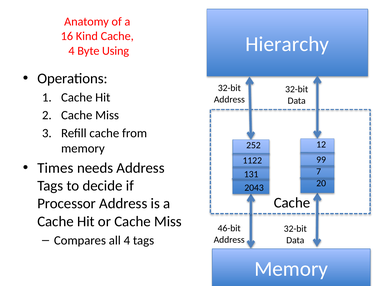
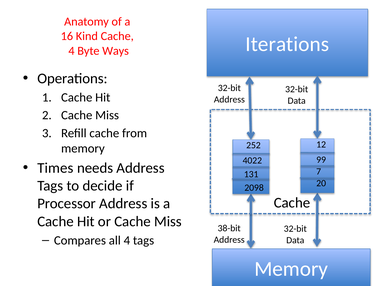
Hierarchy: Hierarchy -> Iterations (287, 44)
Using: Using -> Ways (116, 51)
1122: 1122 -> 4022 (252, 161)
2043: 2043 -> 2098 (254, 188)
46-bit: 46-bit -> 38-bit (229, 229)
